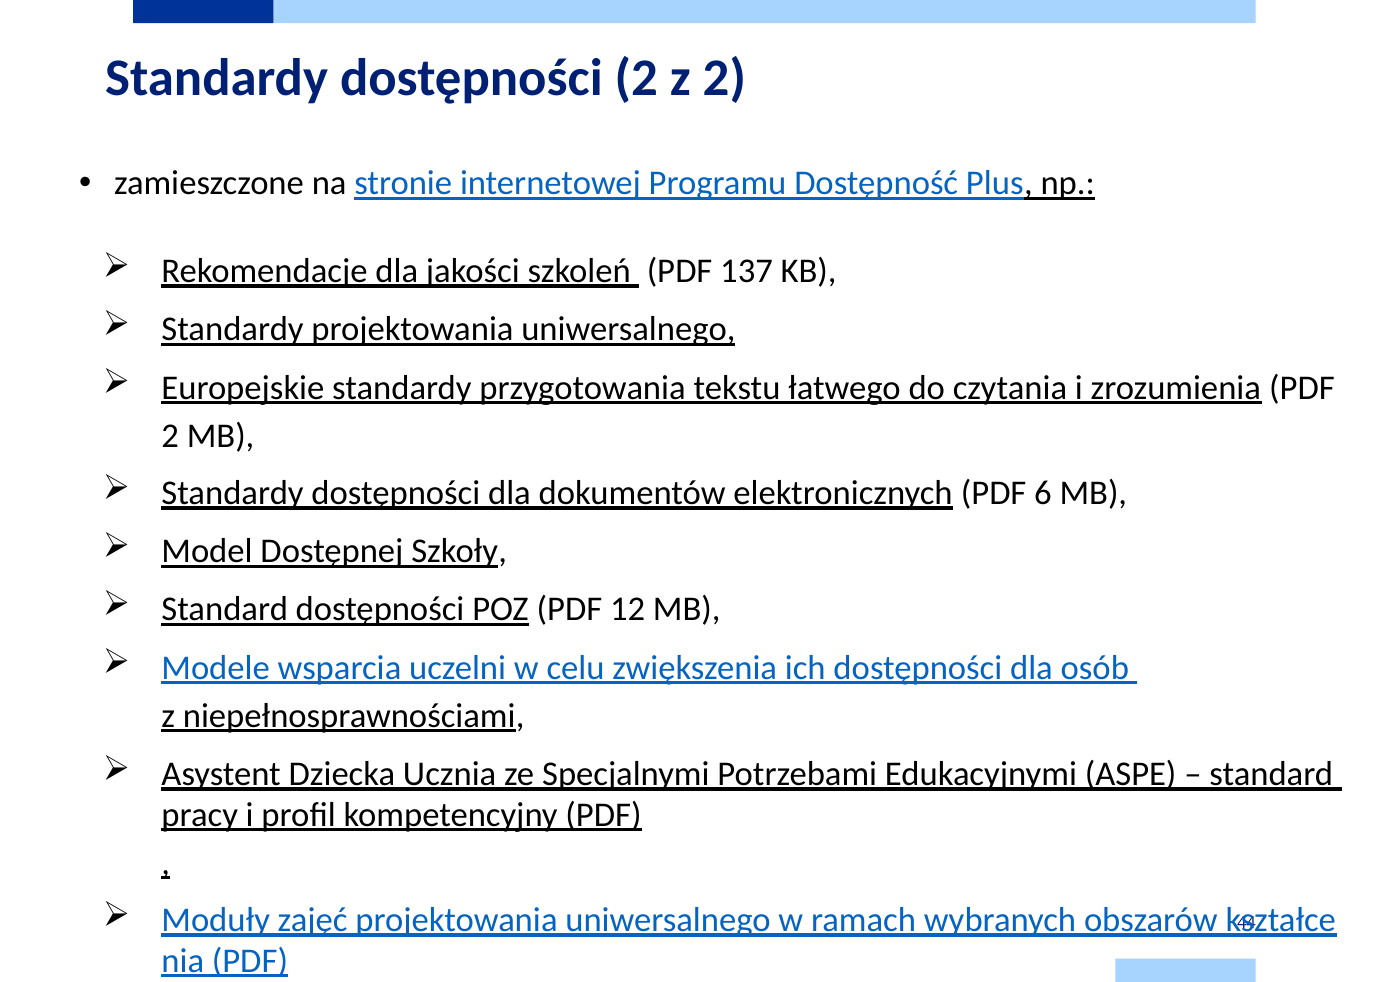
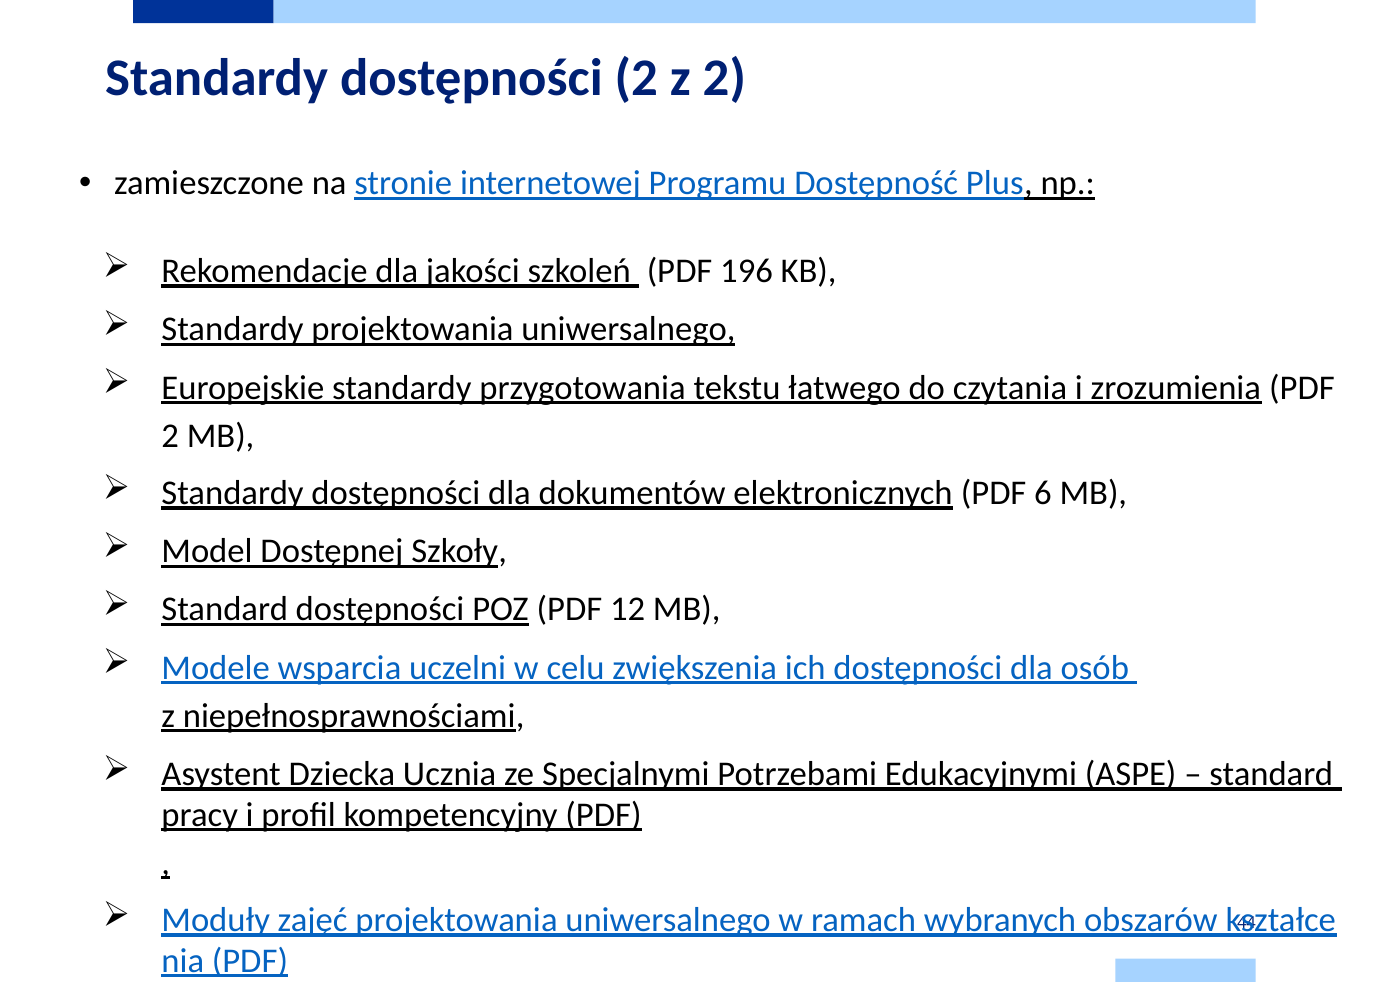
137: 137 -> 196 (747, 271)
